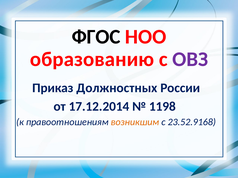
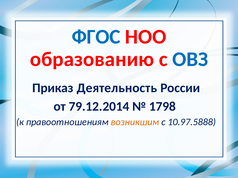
ФГОС colour: black -> blue (96, 37)
ОВЗ colour: purple -> blue (190, 59)
Должностных: Должностных -> Деятельность (117, 88)
17.12.2014: 17.12.2014 -> 79.12.2014 (99, 107)
1198: 1198 -> 1798 (162, 107)
23.52.9168: 23.52.9168 -> 10.97.5888 (192, 122)
